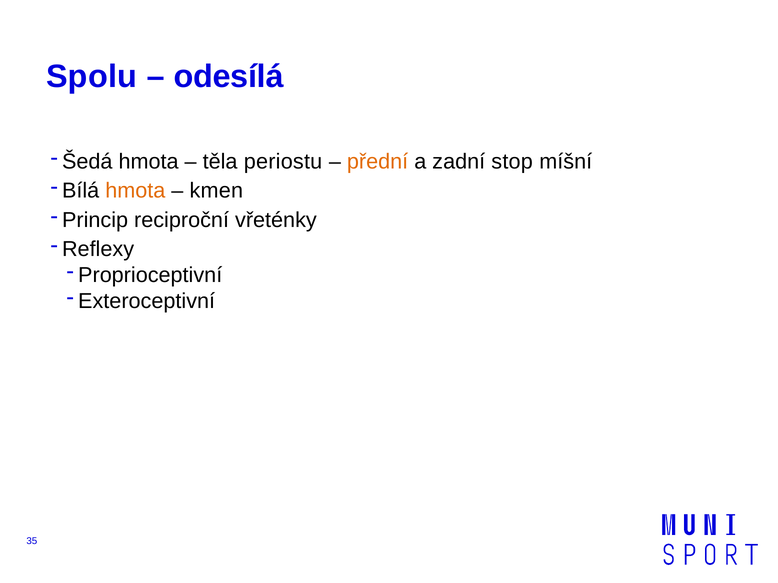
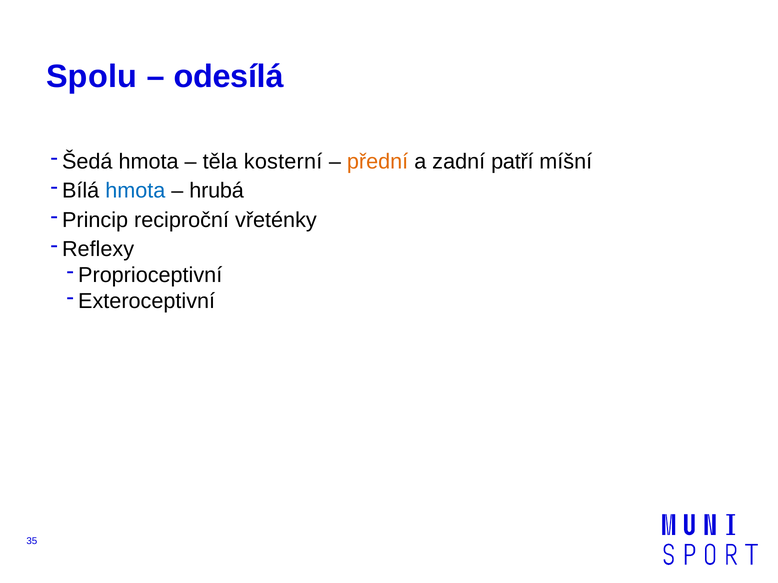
periostu: periostu -> kosterní (283, 162)
stop: stop -> patří (512, 162)
hmota colour: orange -> blue (135, 191)
kmen: kmen -> hrubá (217, 191)
